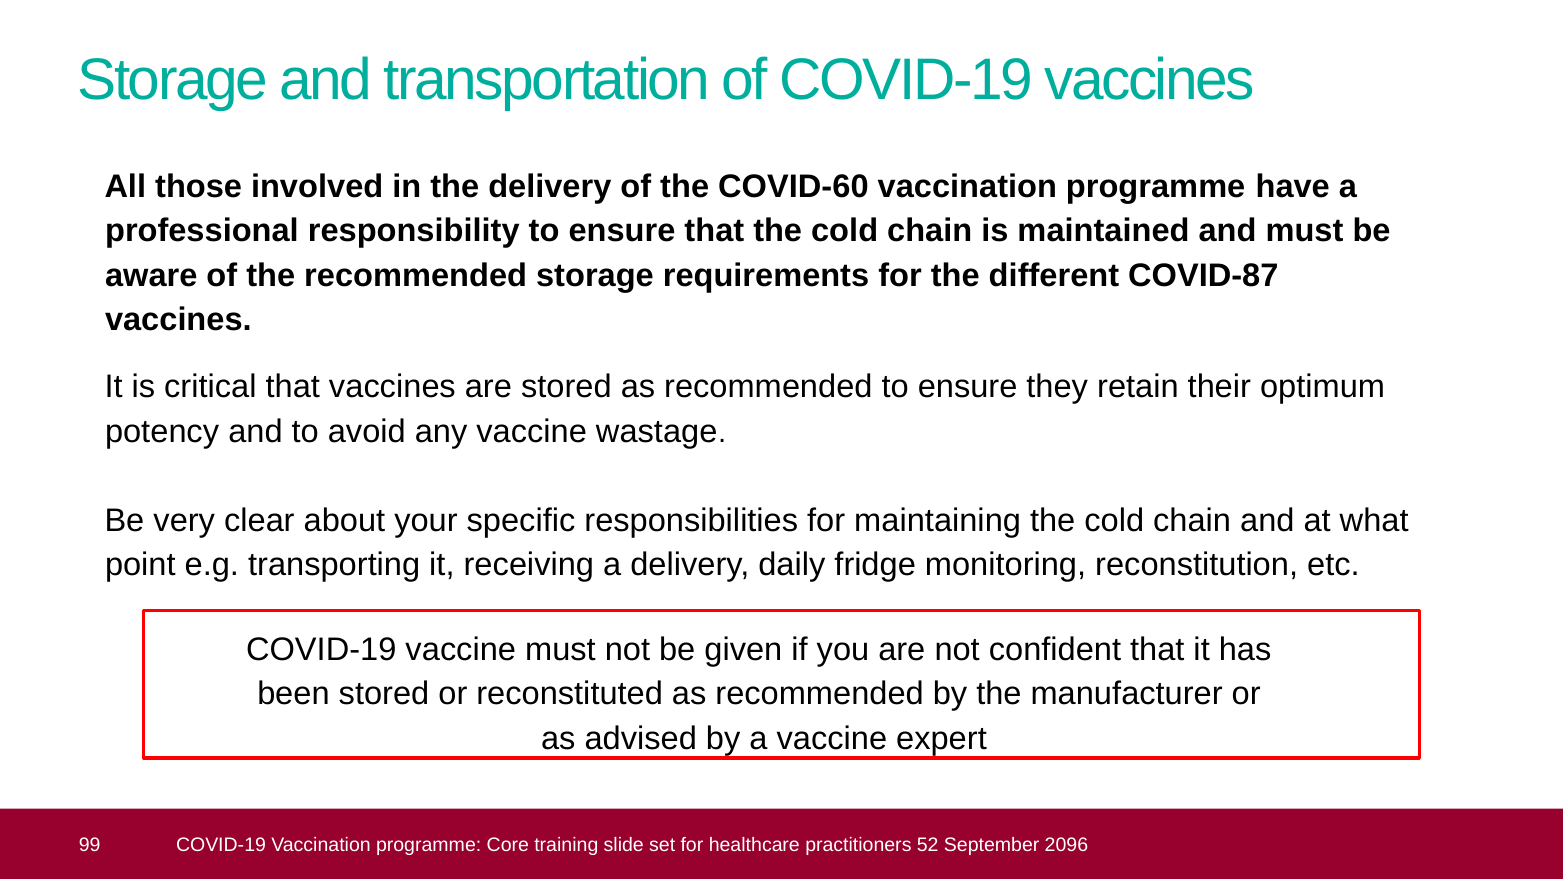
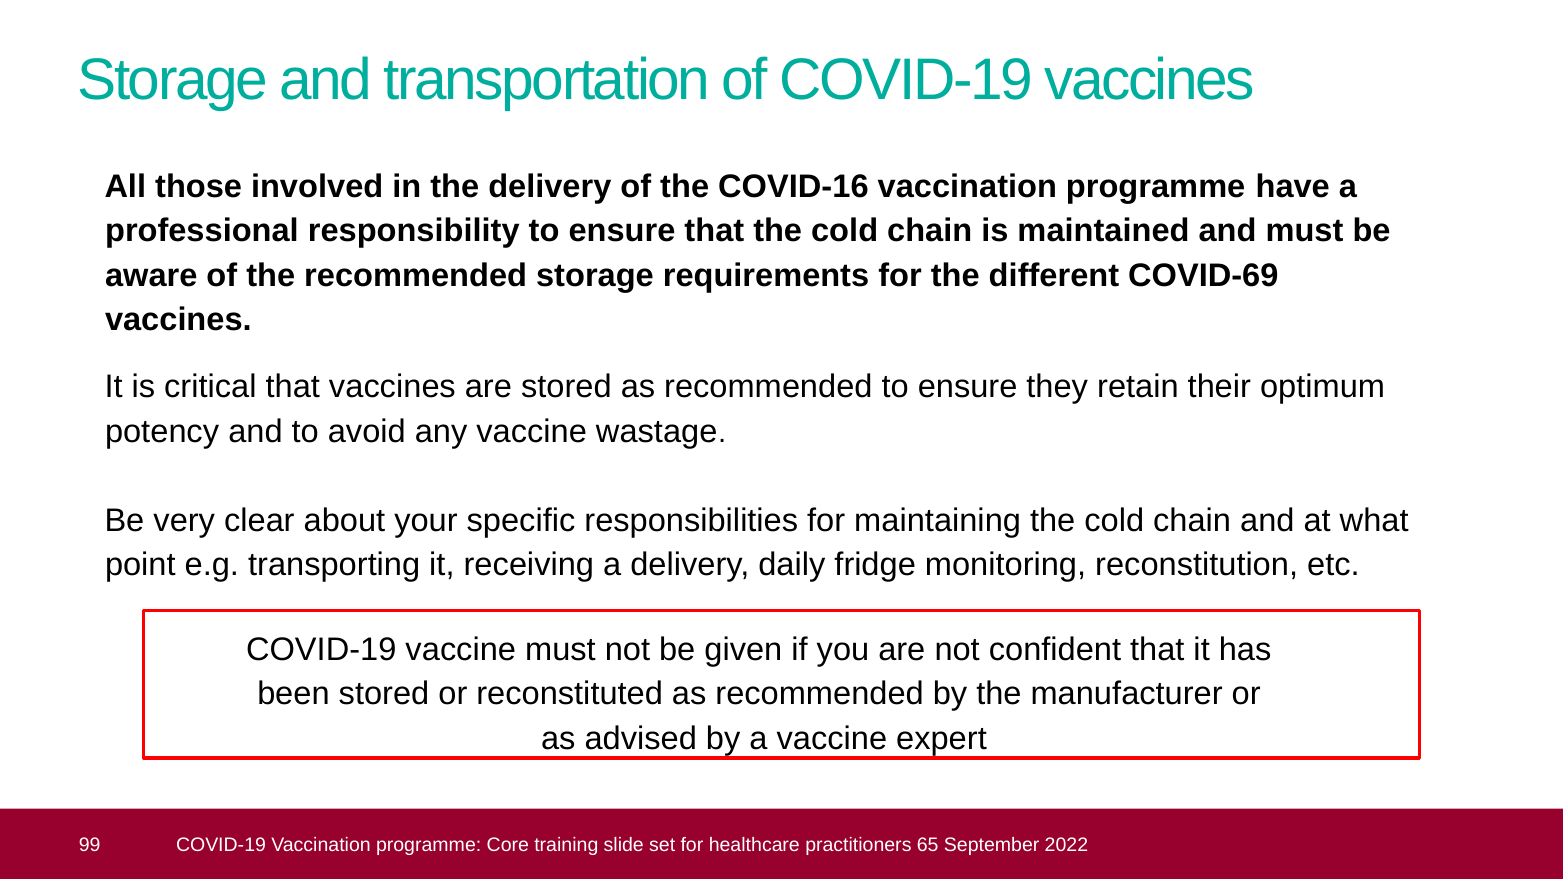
COVID-60: COVID-60 -> COVID-16 (793, 187)
COVID-87: COVID-87 -> COVID-69 (1203, 276)
52: 52 -> 65 (928, 845)
2096: 2096 -> 2022 (1066, 845)
